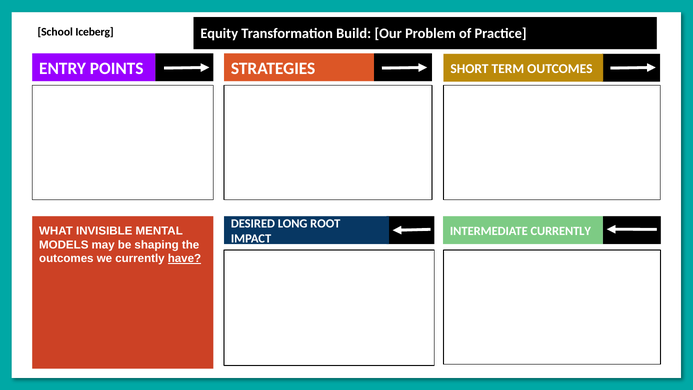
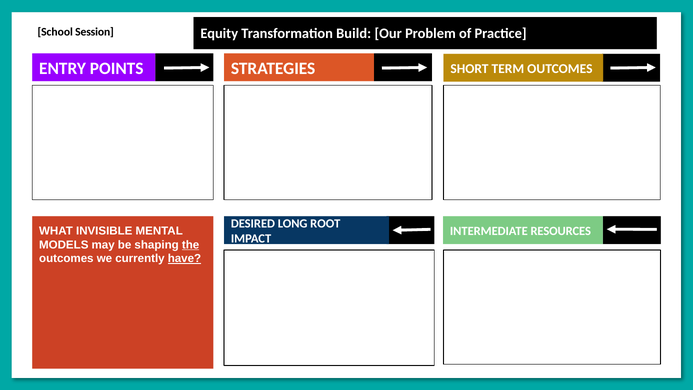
Iceberg: Iceberg -> Session (95, 32)
INTERMEDIATE CURRENTLY: CURRENTLY -> RESOURCES (561, 231)
the underline: none -> present (191, 245)
